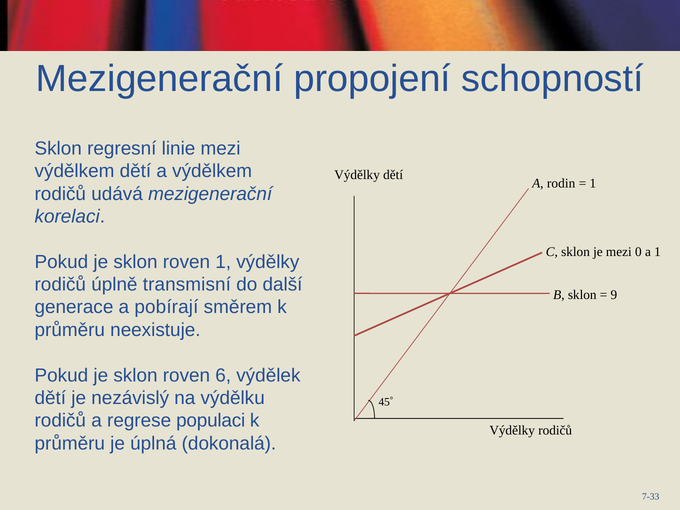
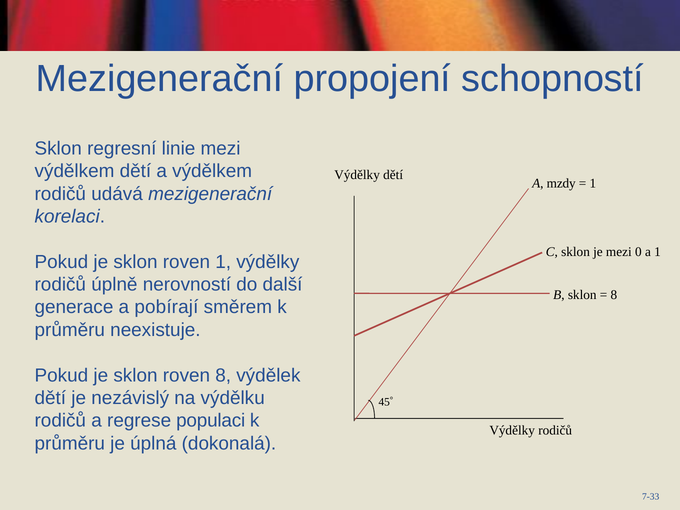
rodin: rodin -> mzdy (561, 183)
transmisní: transmisní -> nerovností (187, 285)
9: 9 -> 8 (614, 295)
roven 6: 6 -> 8 (223, 375)
